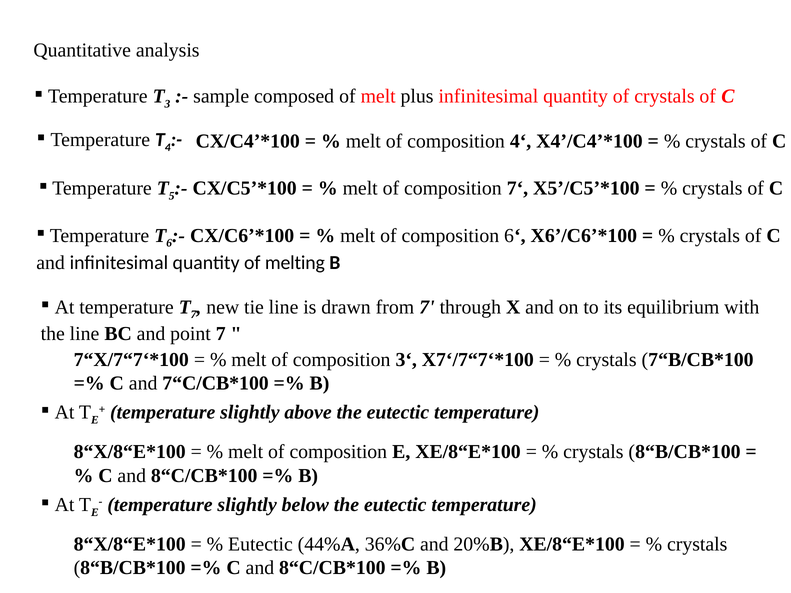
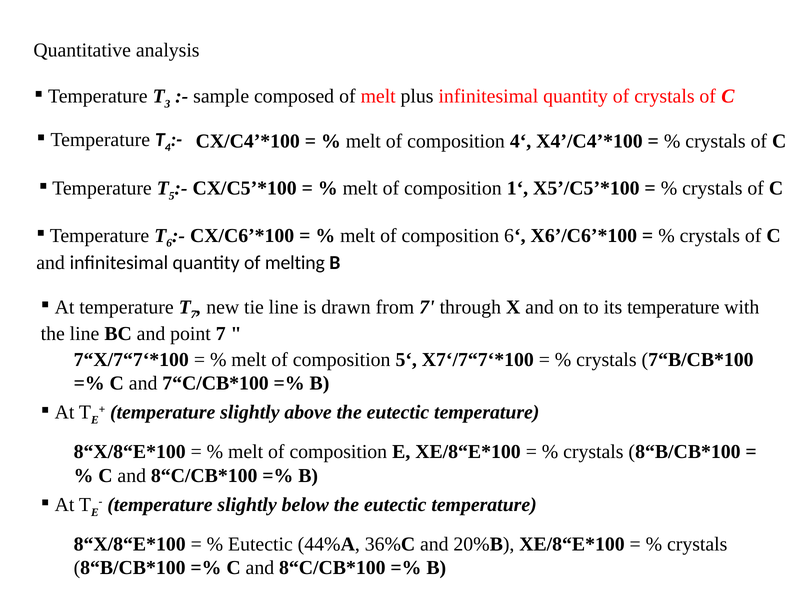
7‘: 7‘ -> 1‘ (517, 188)
its equilibrium: equilibrium -> temperature (673, 307)
3‘: 3‘ -> 5‘ (406, 360)
